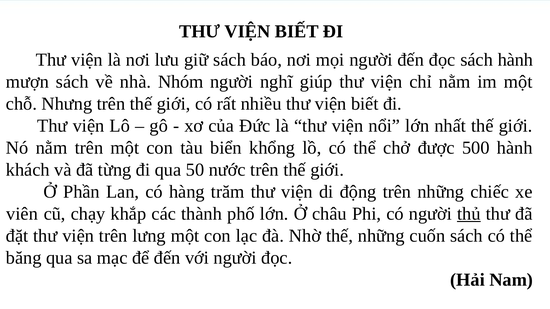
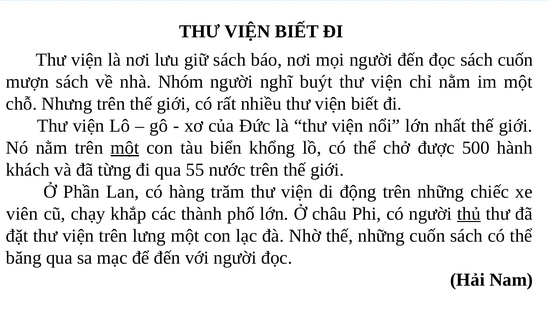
sách hành: hành -> cuốn (515, 60)
giúp: giúp -> buýt (316, 82)
một underline: none -> present (125, 148)
50: 50 -> 55 (195, 170)
